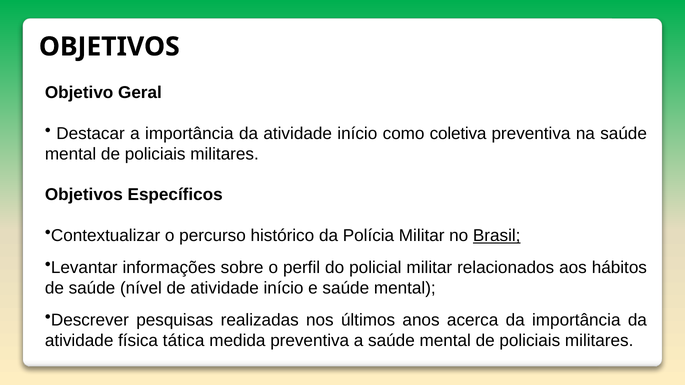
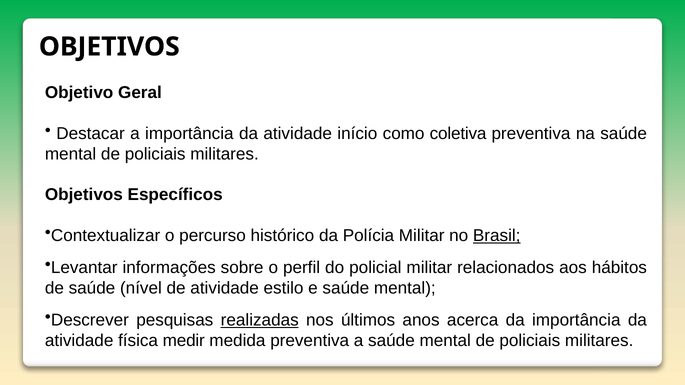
de atividade início: início -> estilo (284, 288)
realizadas underline: none -> present (260, 320)
tática: tática -> medir (184, 341)
